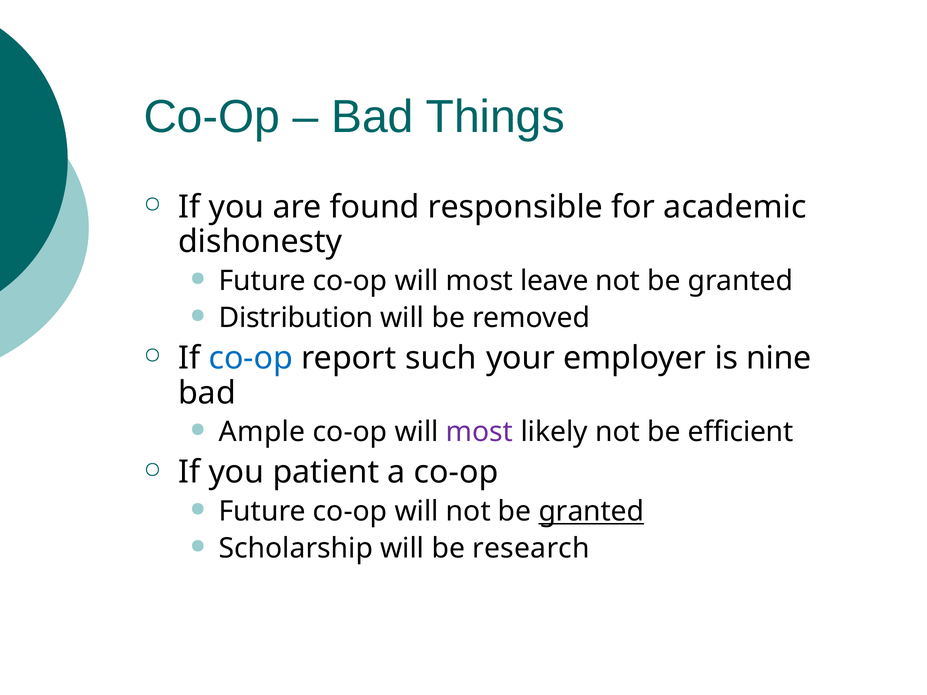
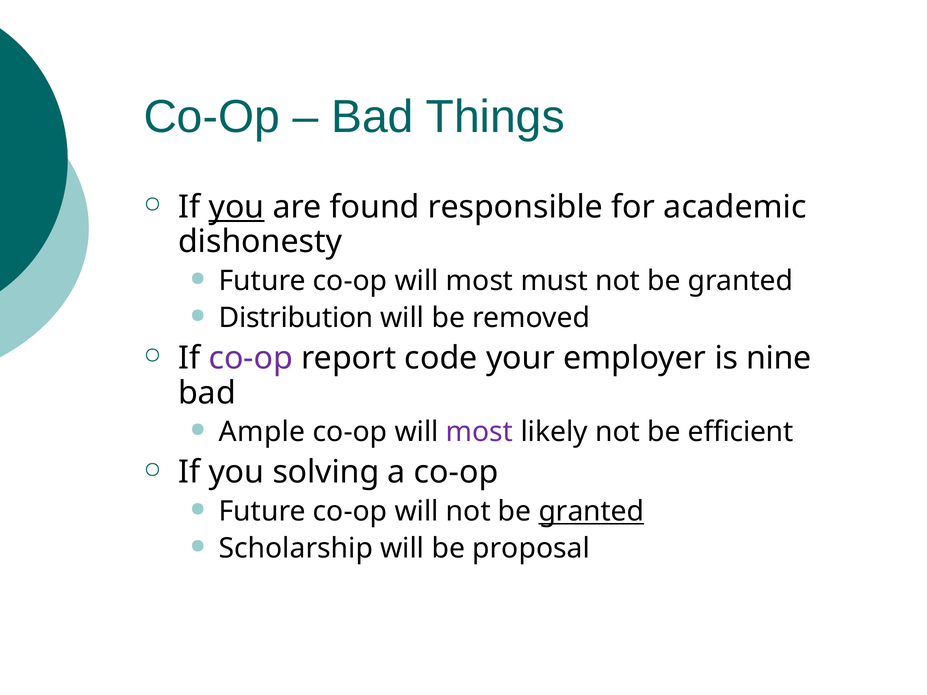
you underline: none -> present (236, 207)
leave: leave -> must (554, 281)
co-op colour: blue -> purple (251, 358)
such: such -> code (441, 358)
patient: patient -> solving (326, 473)
research: research -> proposal (531, 549)
